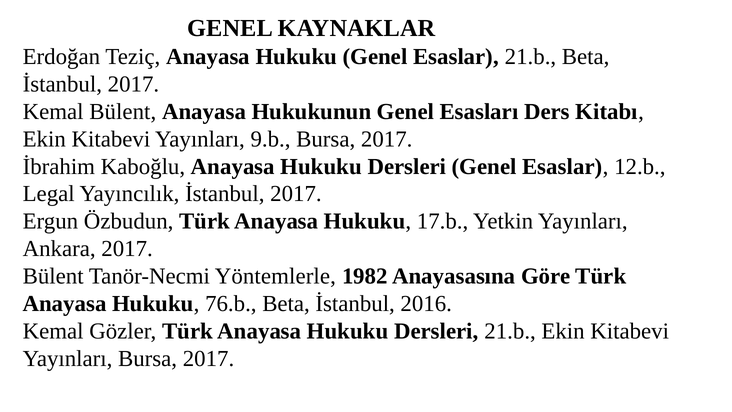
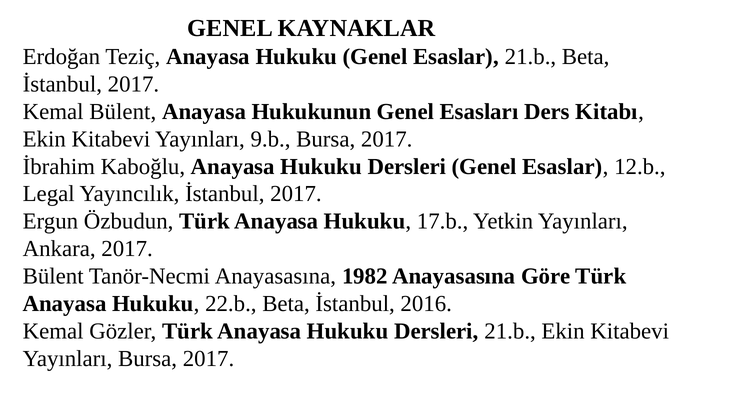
Tanör-Necmi Yöntemlerle: Yöntemlerle -> Anayasasına (275, 276)
76.b: 76.b -> 22.b (231, 304)
